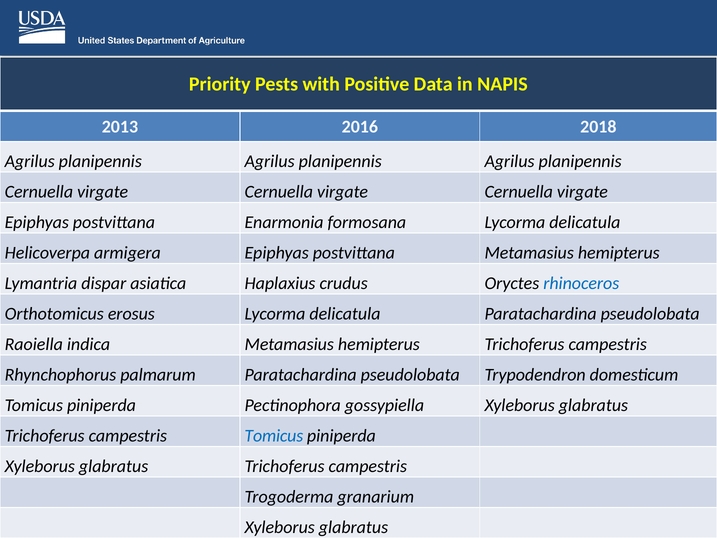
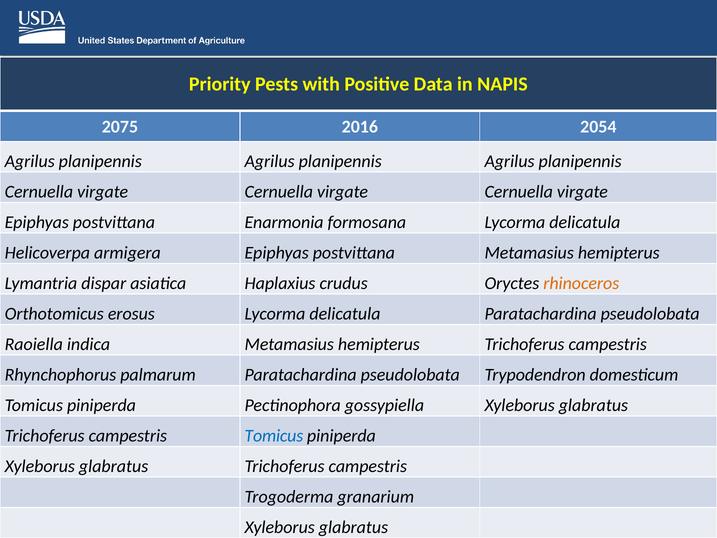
2013: 2013 -> 2075 (120, 127)
2018: 2018 -> 2054 (598, 127)
rhinoceros colour: blue -> orange (581, 283)
